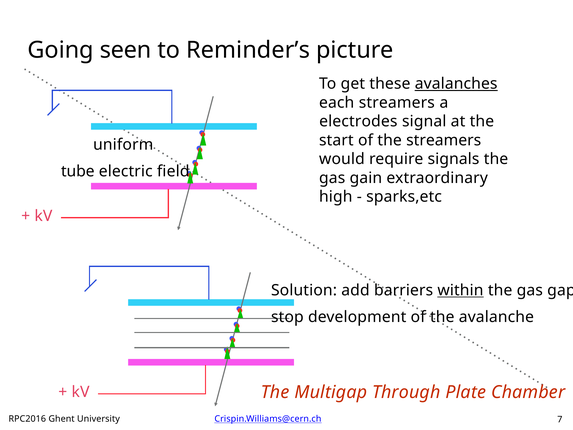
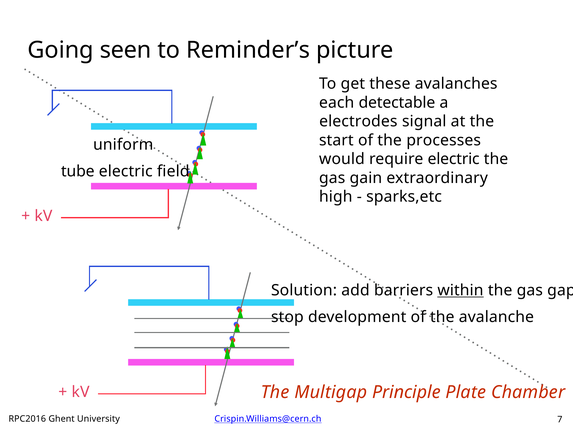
avalanches underline: present -> none (456, 84)
each streamers: streamers -> detectable (397, 103)
the streamers: streamers -> processes (444, 140)
require signals: signals -> electric (454, 159)
Through: Through -> Principle (406, 392)
